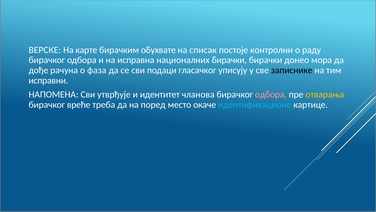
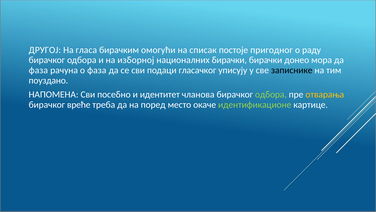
ВЕРСКЕ: ВЕРСКЕ -> ДРУГОЈ (45, 50)
карте: карте -> гласа (86, 50)
обухвате: обухвате -> омогући (158, 50)
контролни: контролни -> пригодног (272, 50)
исправна: исправна -> изборној (136, 60)
дође: дође -> фаза (38, 70)
исправни: исправни -> поуздано (48, 80)
утврђује: утврђује -> посебно (114, 94)
одбора colour: pink -> light green (271, 94)
идентификационе colour: light blue -> light green (255, 104)
